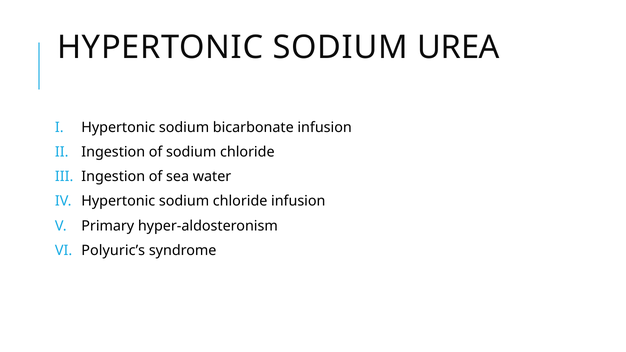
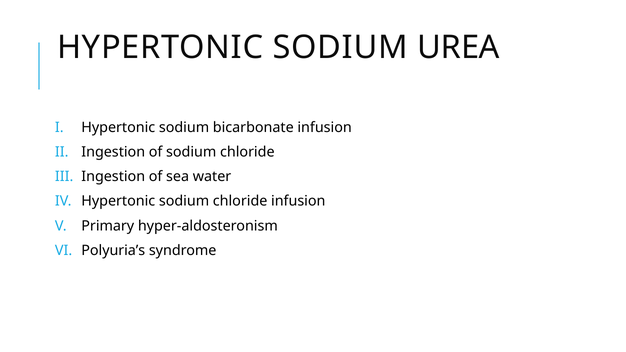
Polyuric’s: Polyuric’s -> Polyuria’s (113, 250)
